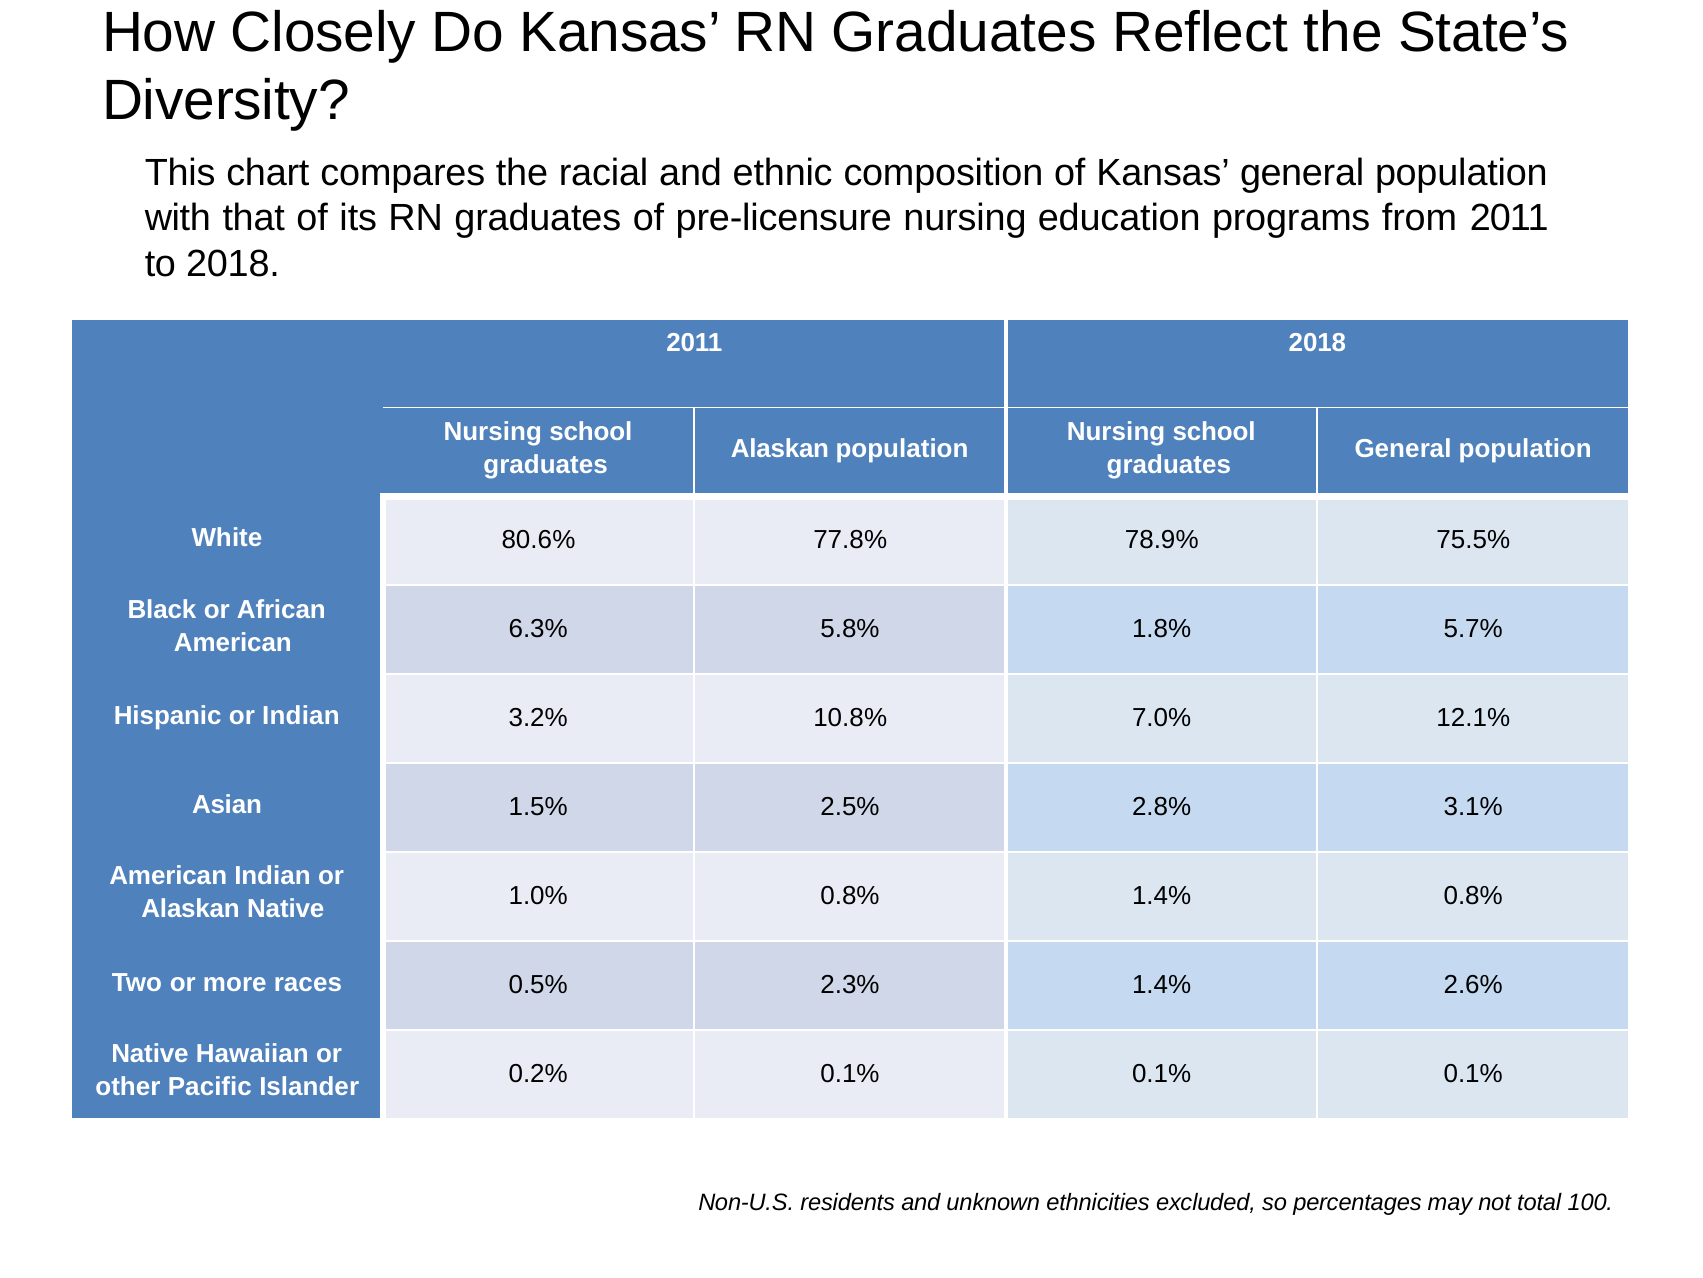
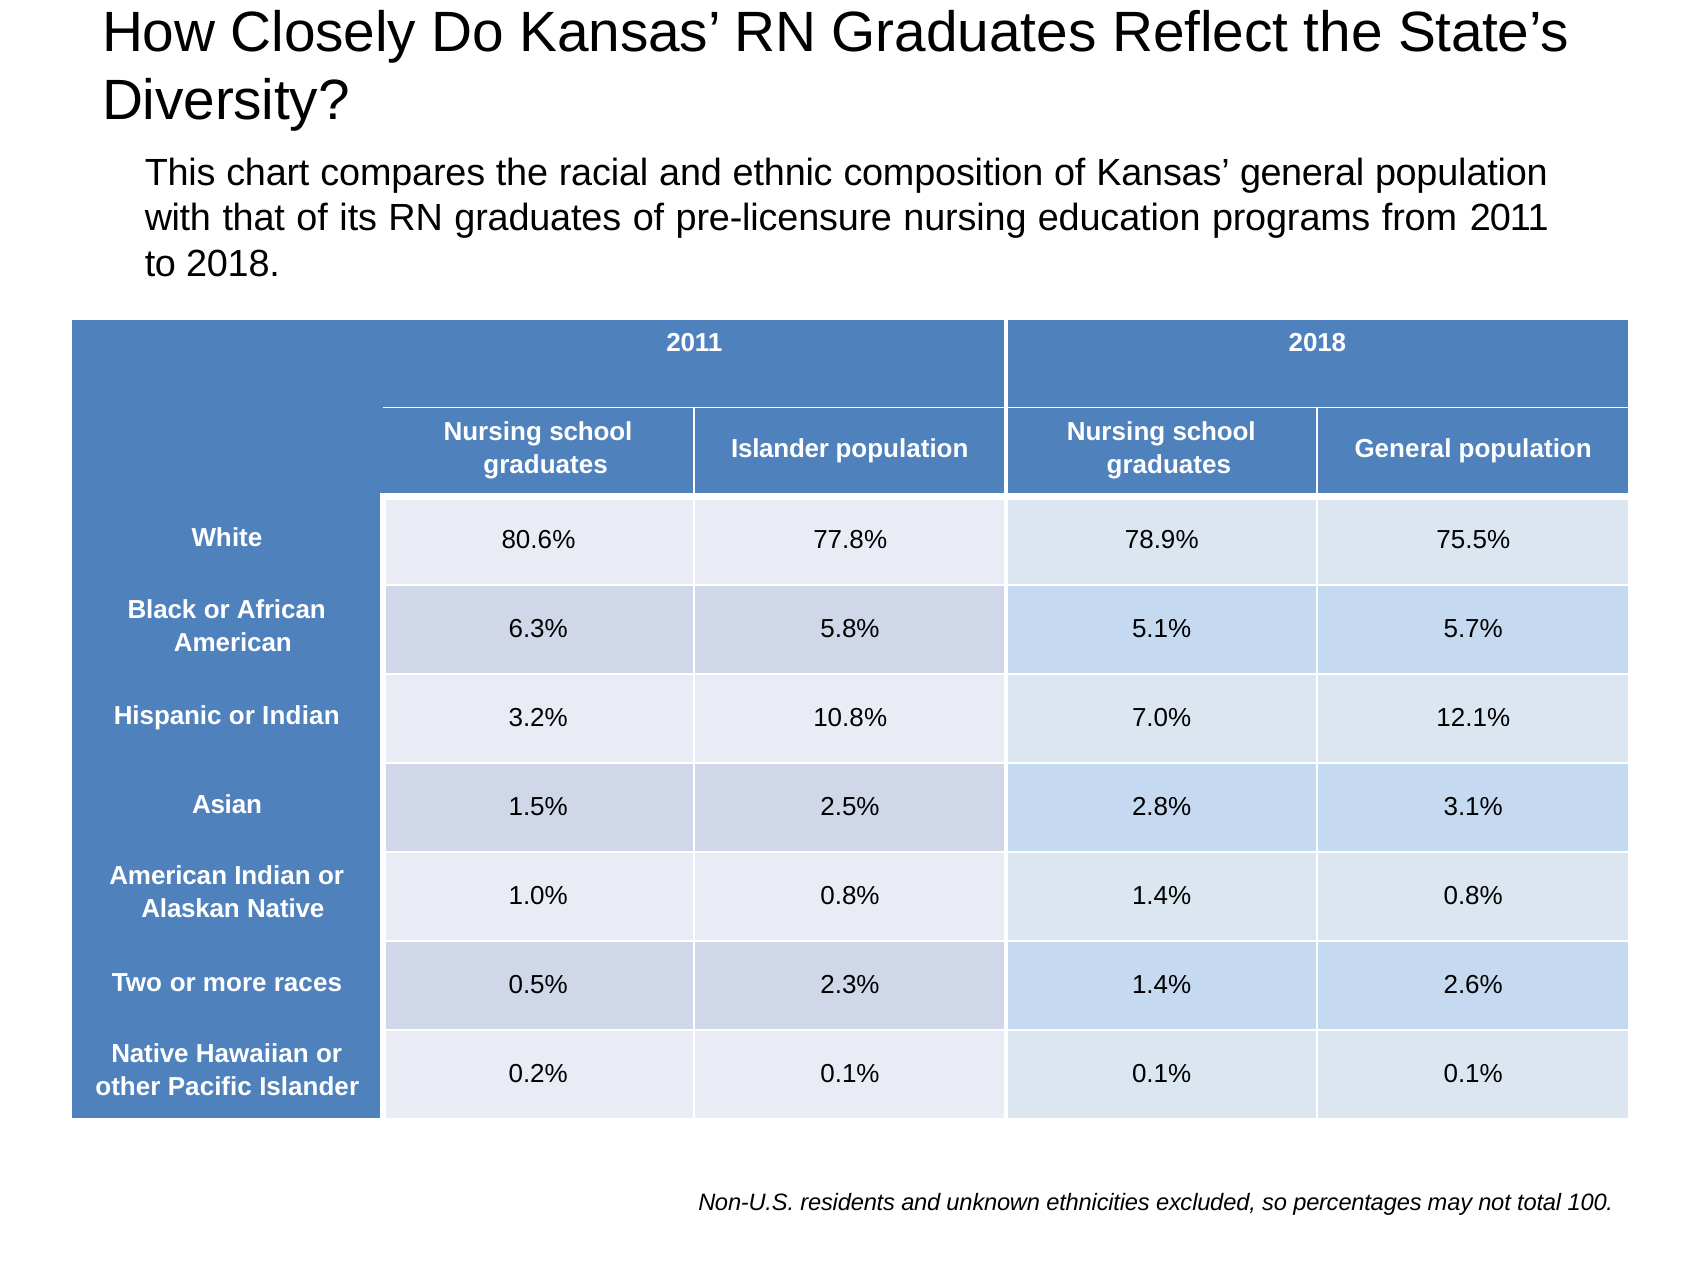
Alaskan: Alaskan -> Islander (780, 449)
1.8%: 1.8% -> 5.1% (1162, 629)
